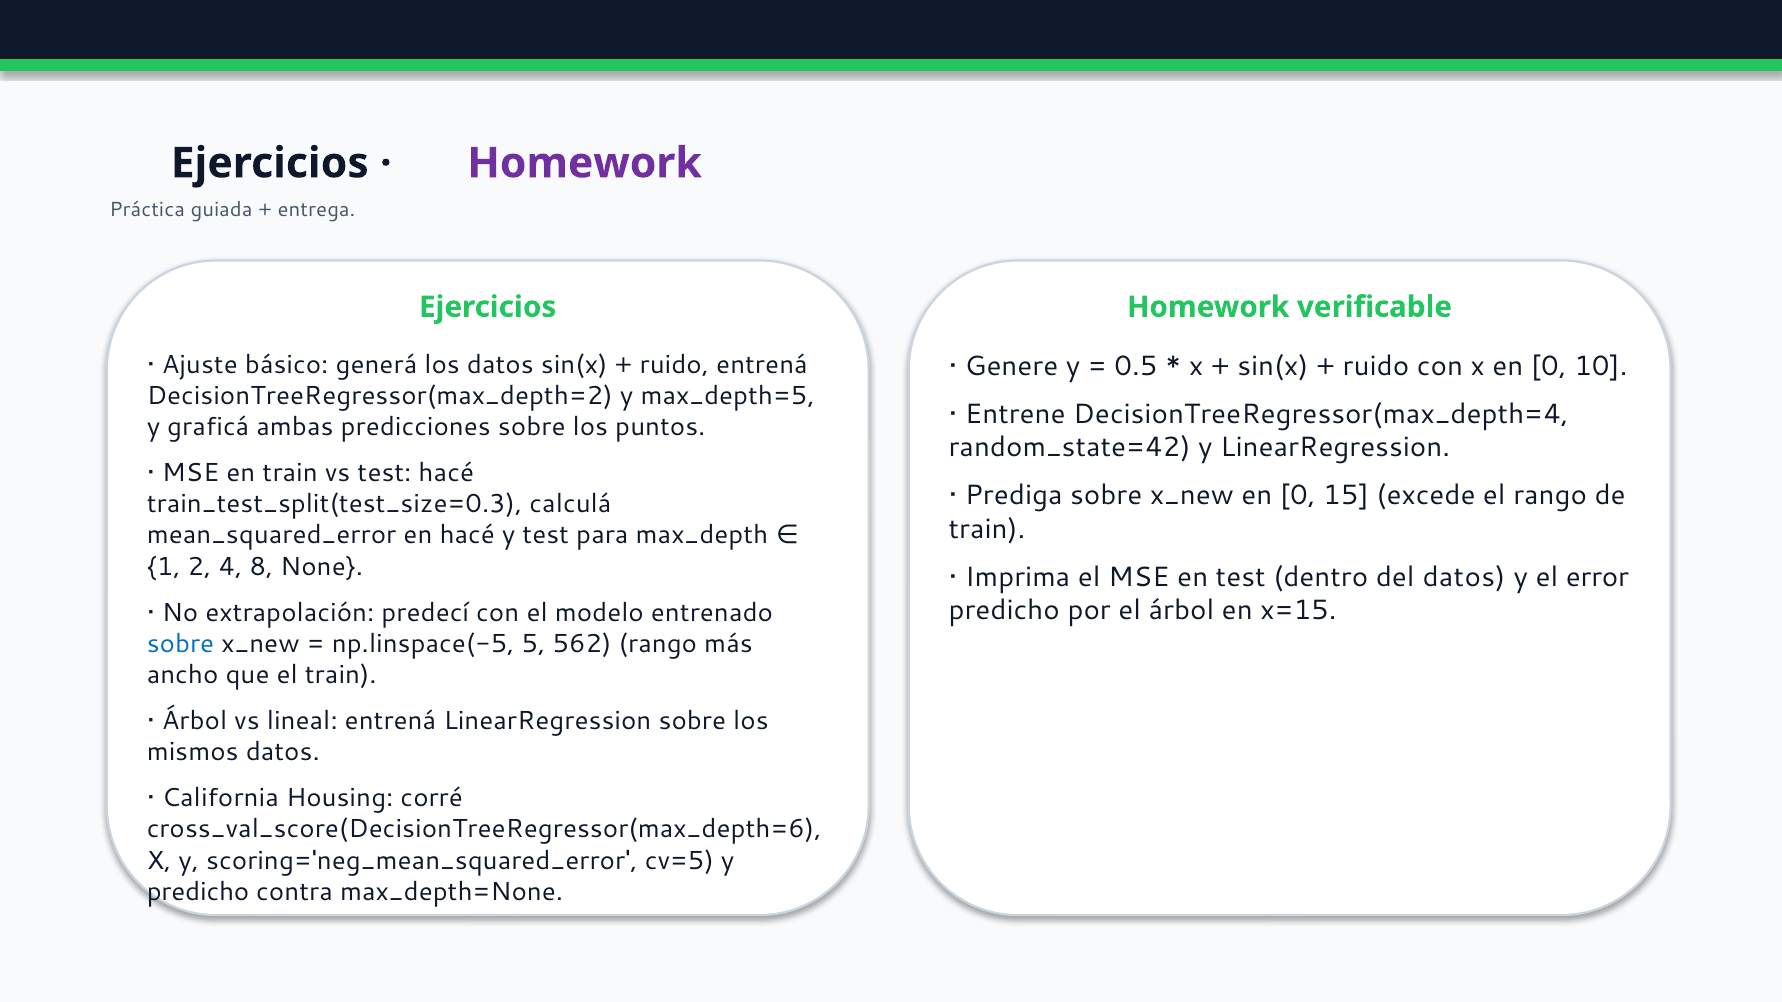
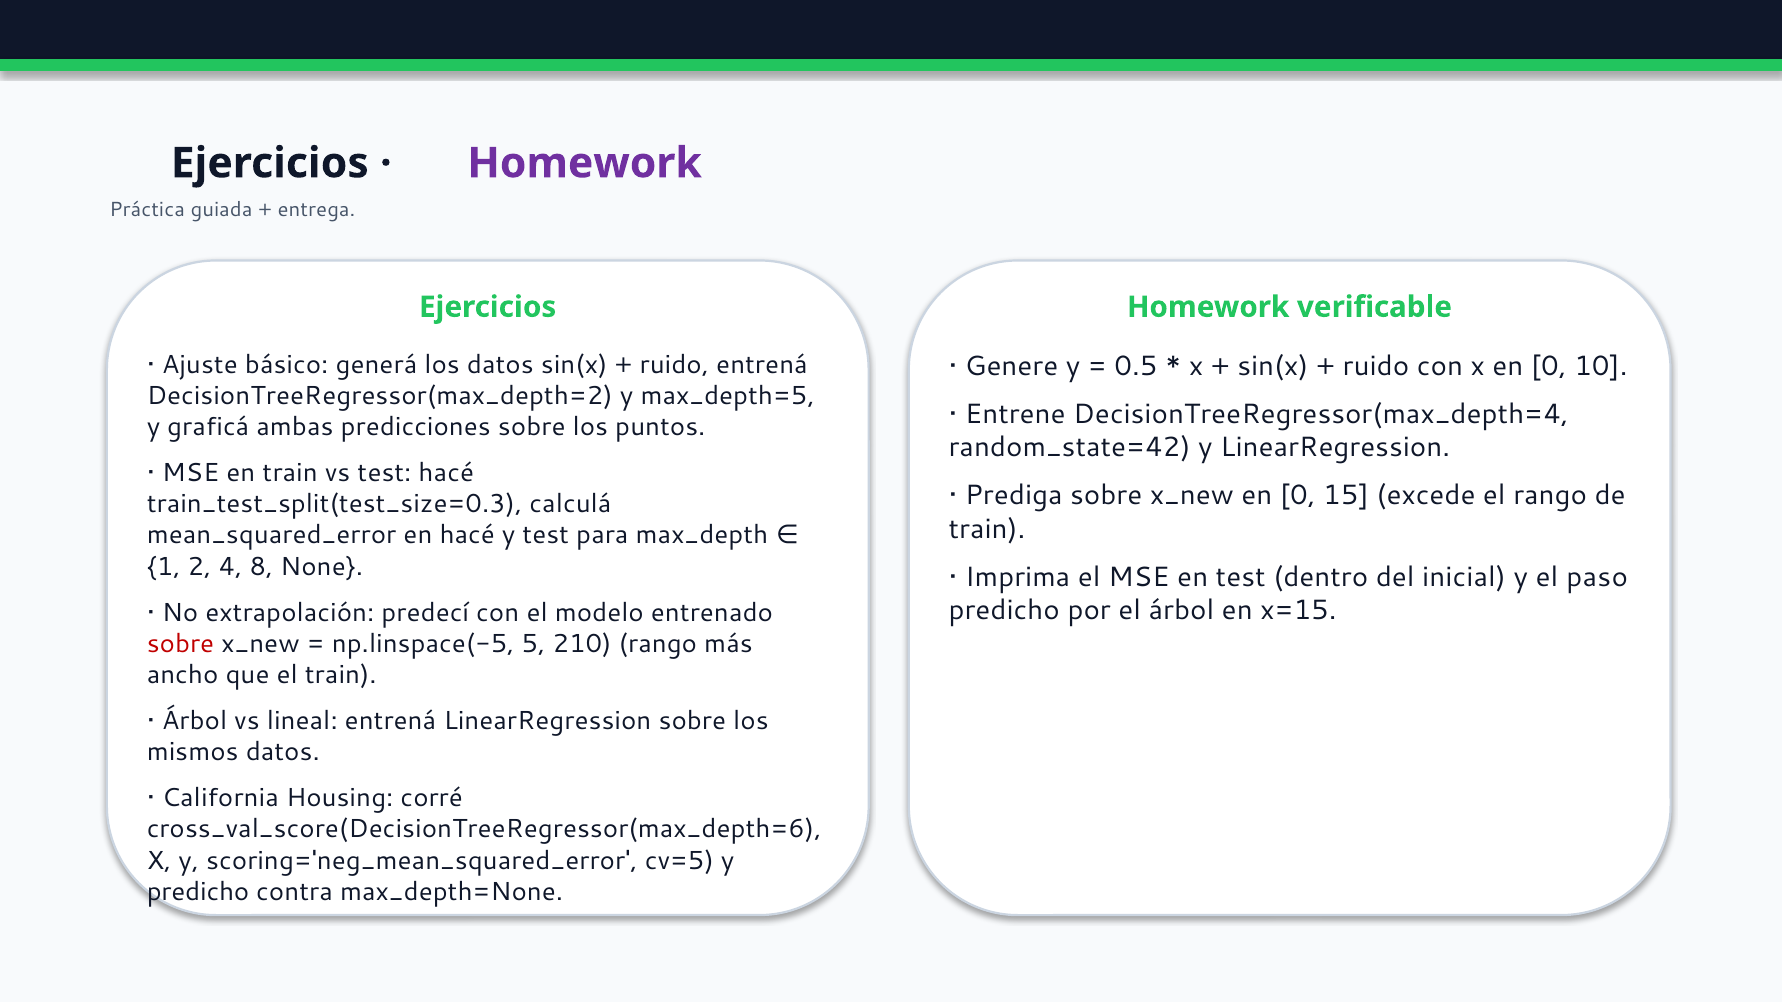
del datos: datos -> inicial (1464, 578)
error: error -> paso (1597, 578)
sobre colour: blue -> red (180, 644)
562: 562 -> 210 (582, 644)
